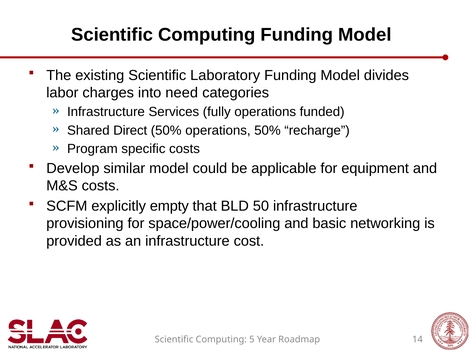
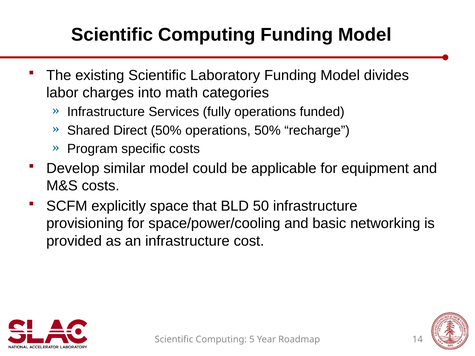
need: need -> math (182, 93)
empty: empty -> space (169, 206)
